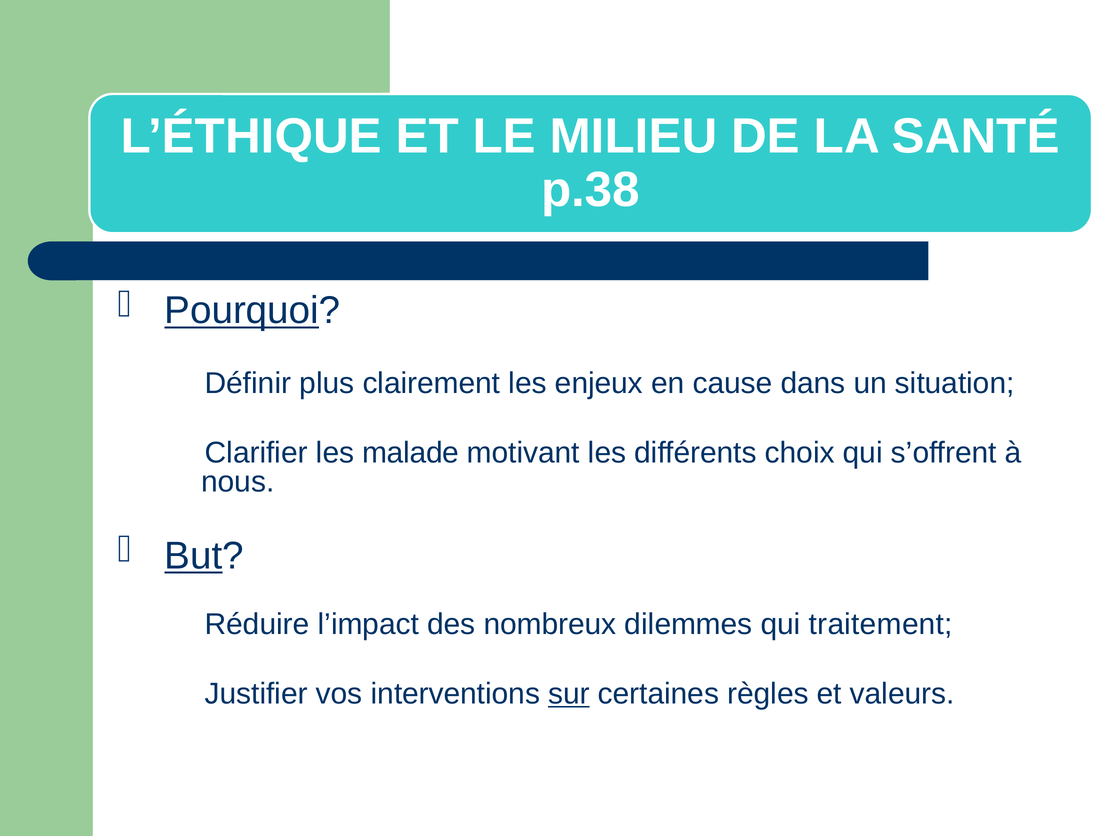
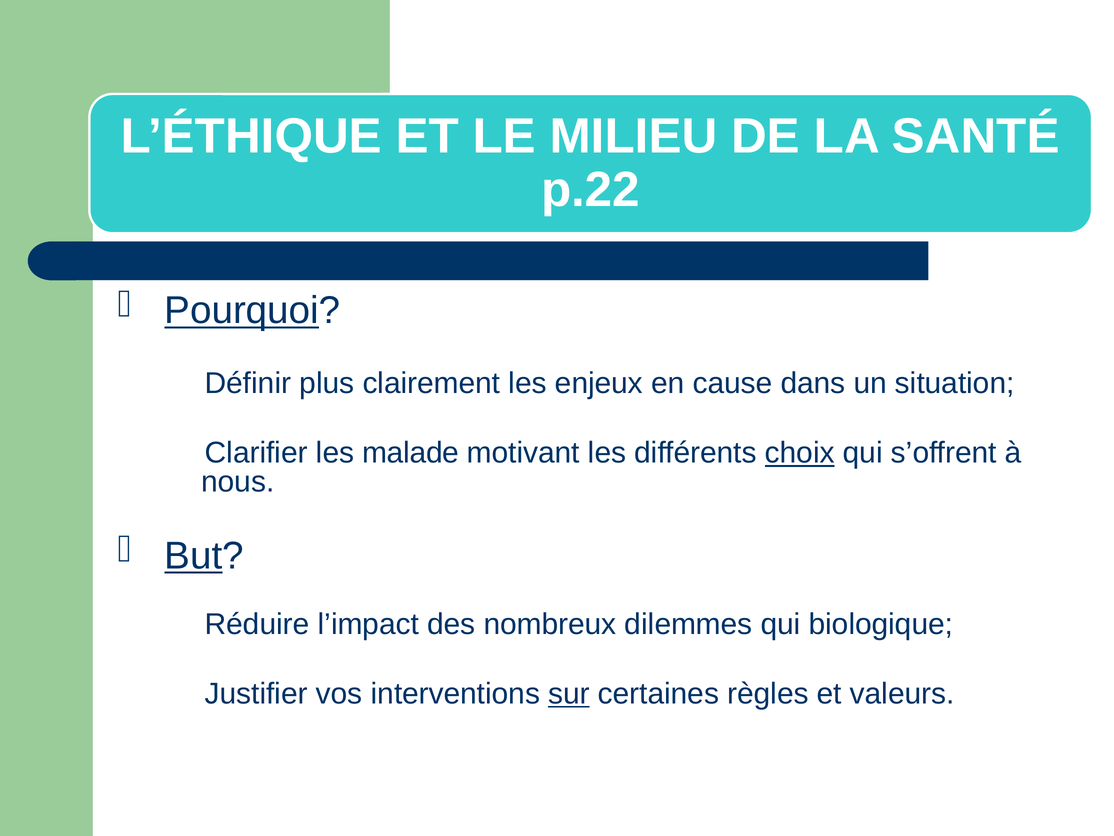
p.38: p.38 -> p.22 (591, 190)
choix underline: none -> present (800, 453)
traitement: traitement -> biologique (881, 624)
